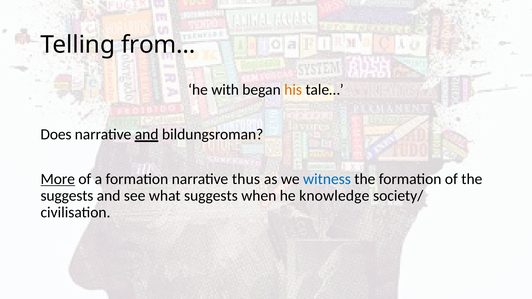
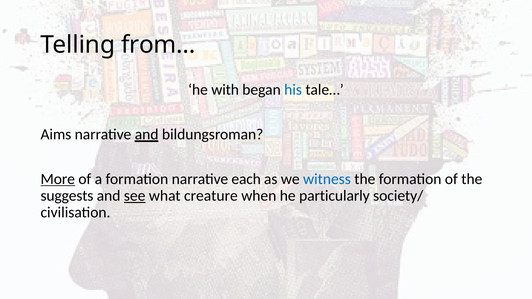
his colour: orange -> blue (293, 90)
Does: Does -> Aims (56, 135)
thus: thus -> each (246, 179)
see underline: none -> present (135, 196)
what suggests: suggests -> creature (211, 196)
knowledge: knowledge -> particularly (334, 196)
